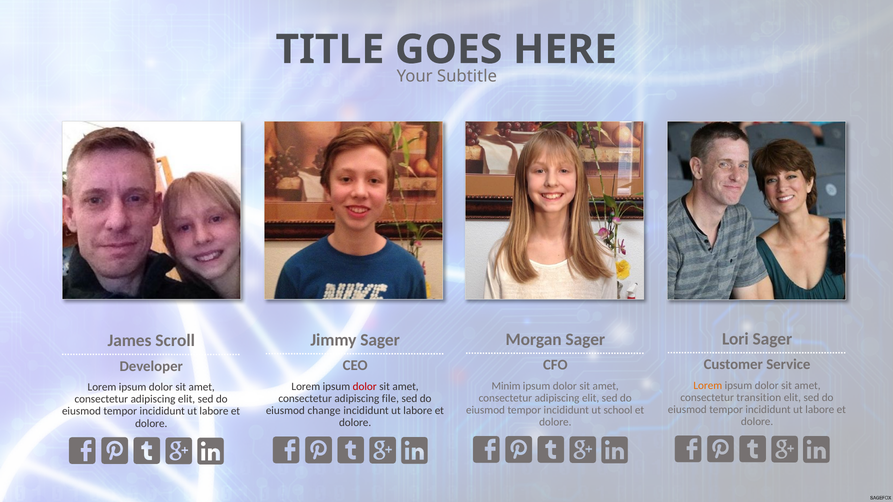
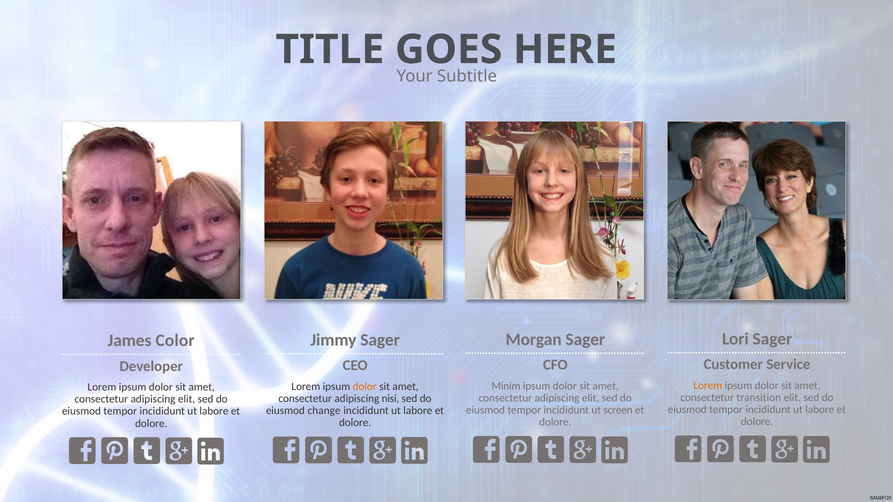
Scroll: Scroll -> Color (175, 341)
dolor colour: red -> orange (365, 387)
file: file -> nisi (390, 399)
school: school -> screen (618, 410)
